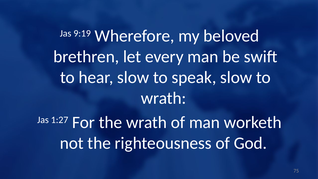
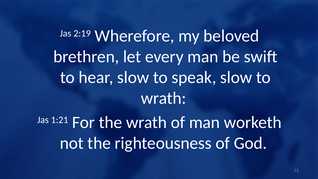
9:19: 9:19 -> 2:19 (82, 34)
1:27: 1:27 -> 1:21 (60, 120)
